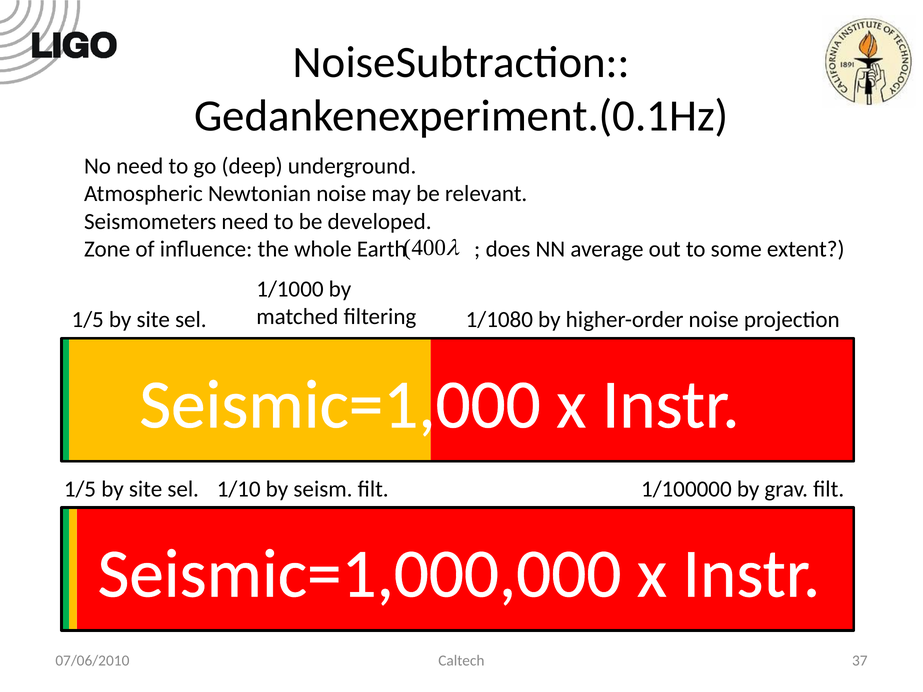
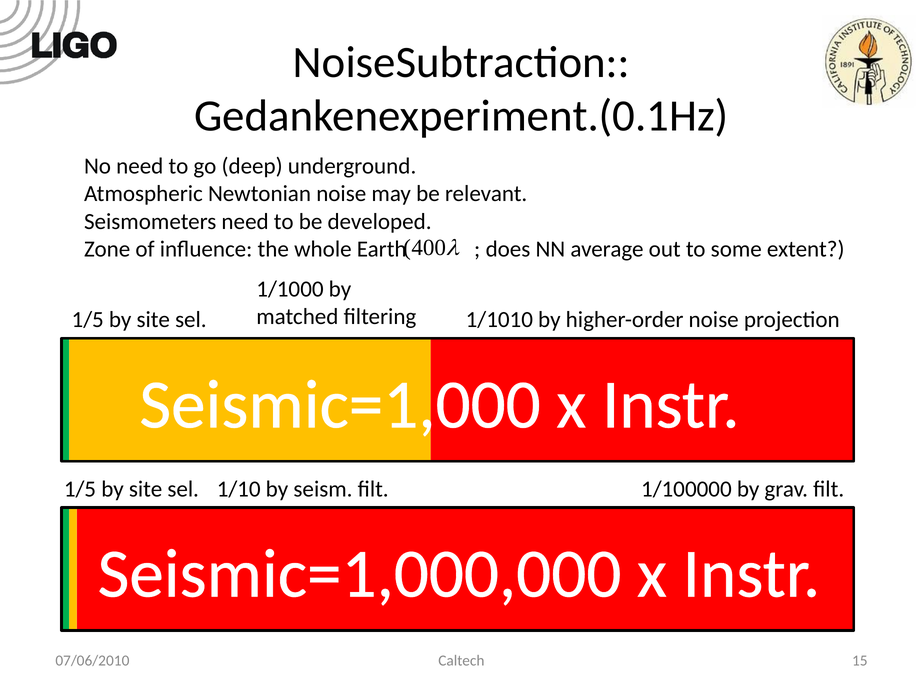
1/1080: 1/1080 -> 1/1010 (499, 320)
37: 37 -> 15 (860, 661)
